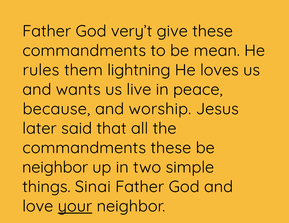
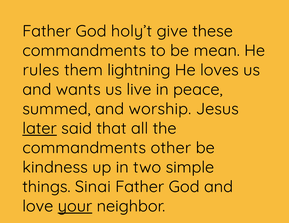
very’t: very’t -> holy’t (131, 31)
because: because -> summed (56, 109)
later underline: none -> present (40, 129)
commandments these: these -> other (171, 148)
neighbor: neighbor -> kindness (55, 167)
